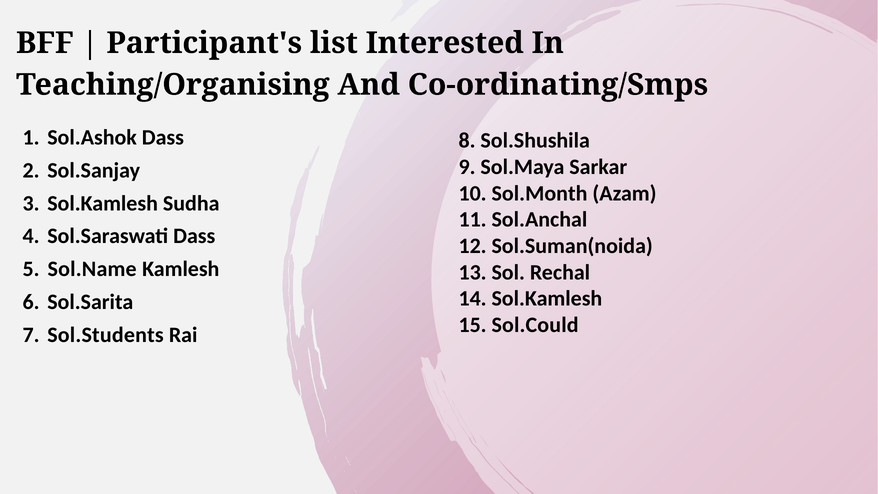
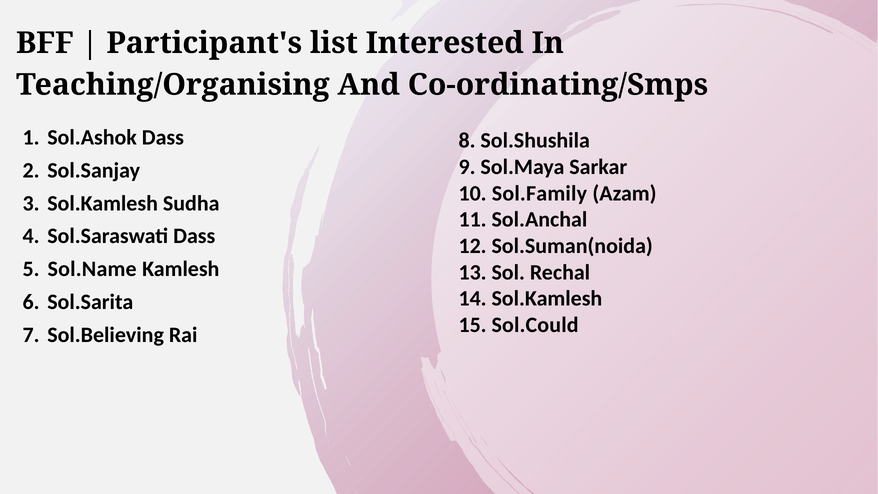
Sol.Month: Sol.Month -> Sol.Family (539, 193)
Sol.Students: Sol.Students -> Sol.Believing (106, 335)
